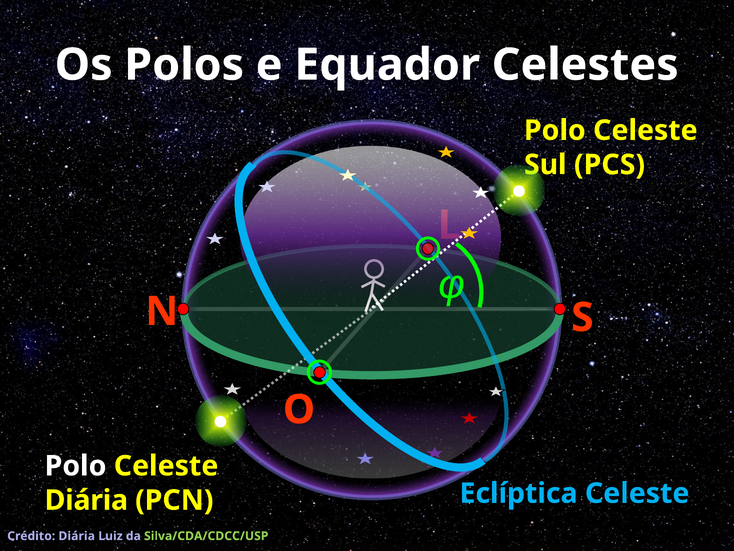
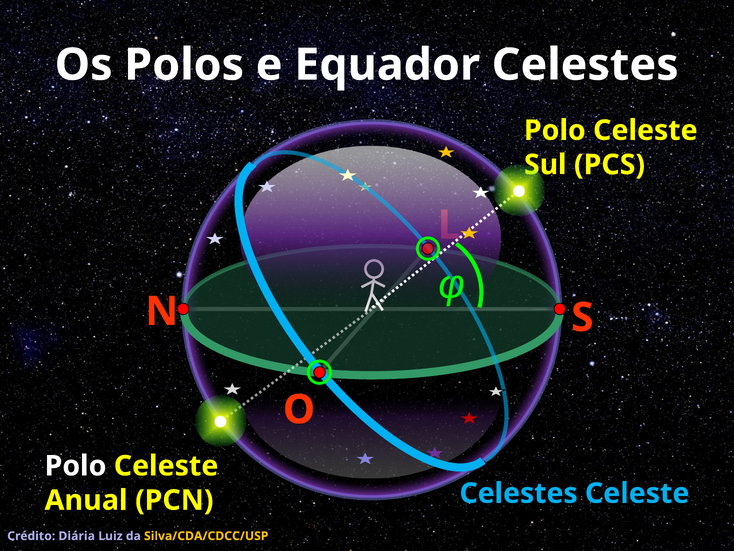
Eclíptica: Eclíptica -> Celestes (519, 493)
Diária: Diária -> Anual (86, 500)
Silva/CDA/CDCC/USP colour: light green -> yellow (206, 536)
